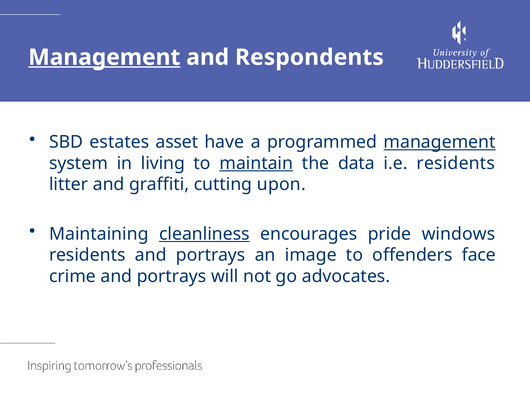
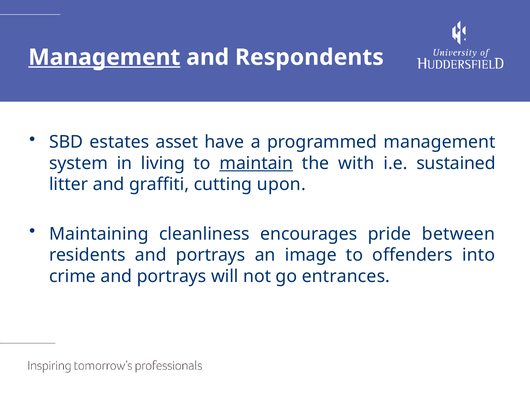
management underline: present -> none (440, 142)
data: data -> with (356, 163)
i.e residents: residents -> sustained (456, 163)
cleanliness underline: present -> none (204, 234)
windows: windows -> between (458, 234)
face: face -> into (479, 255)
advocates: advocates -> entrances (346, 277)
